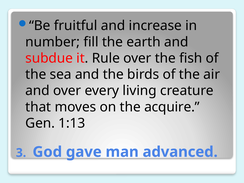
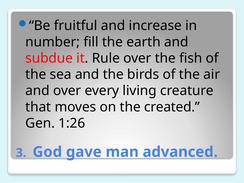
acquire: acquire -> created (172, 107)
1:13: 1:13 -> 1:26 (72, 123)
